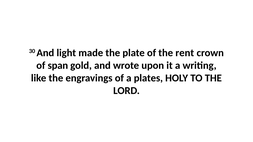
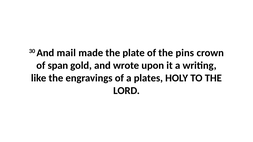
light: light -> mail (66, 53)
rent: rent -> pins (185, 53)
